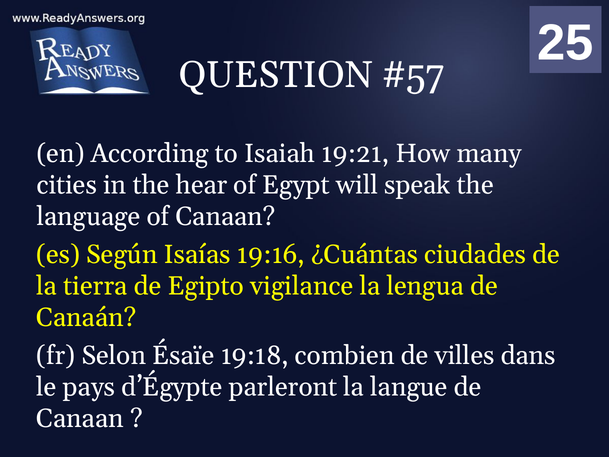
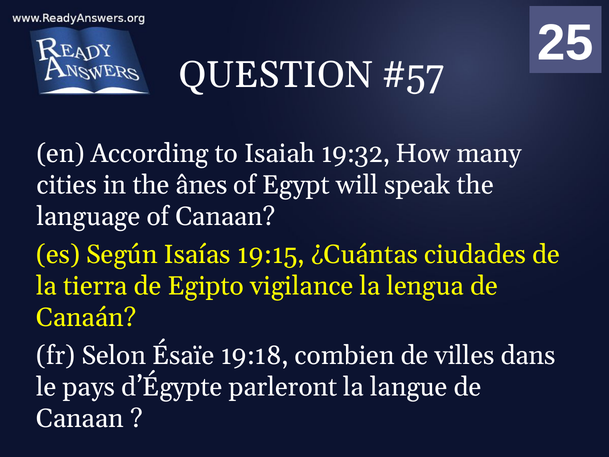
19:21: 19:21 -> 19:32 (356, 153)
hear: hear -> ânes (202, 185)
19:16: 19:16 -> 19:15 (271, 254)
